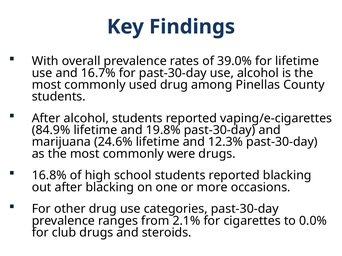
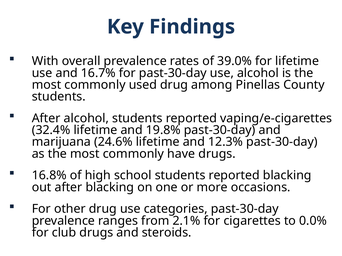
84.9%: 84.9% -> 32.4% (51, 130)
were: were -> have (181, 154)
